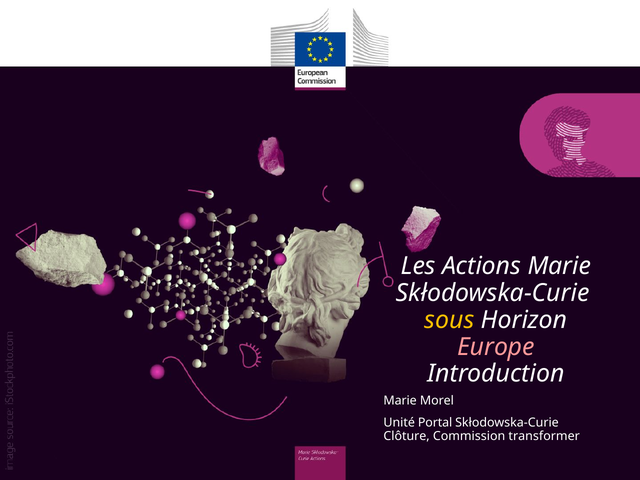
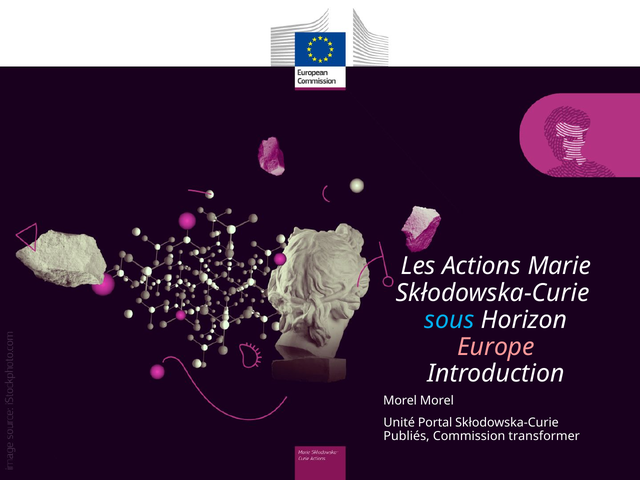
sous colour: yellow -> light blue (449, 320)
Marie: Marie -> Morel (400, 400)
Clôture: Clôture -> Publiés (407, 436)
